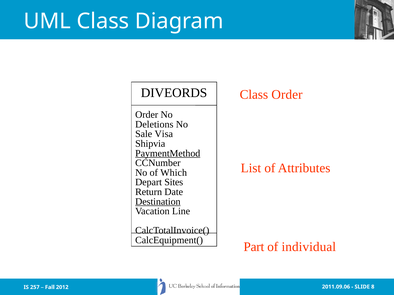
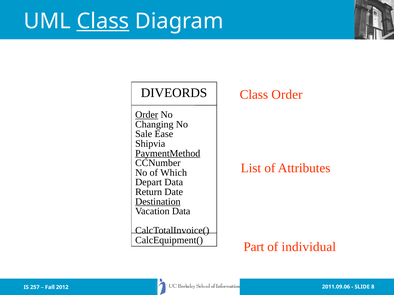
Class underline: none -> present (103, 21)
Order underline: none -> present (147, 115)
Deletions: Deletions -> Changing (154, 125)
Visa: Visa -> Ease (164, 134)
Depart Sites: Sites -> Data (174, 183)
Vacation Line: Line -> Data (181, 212)
